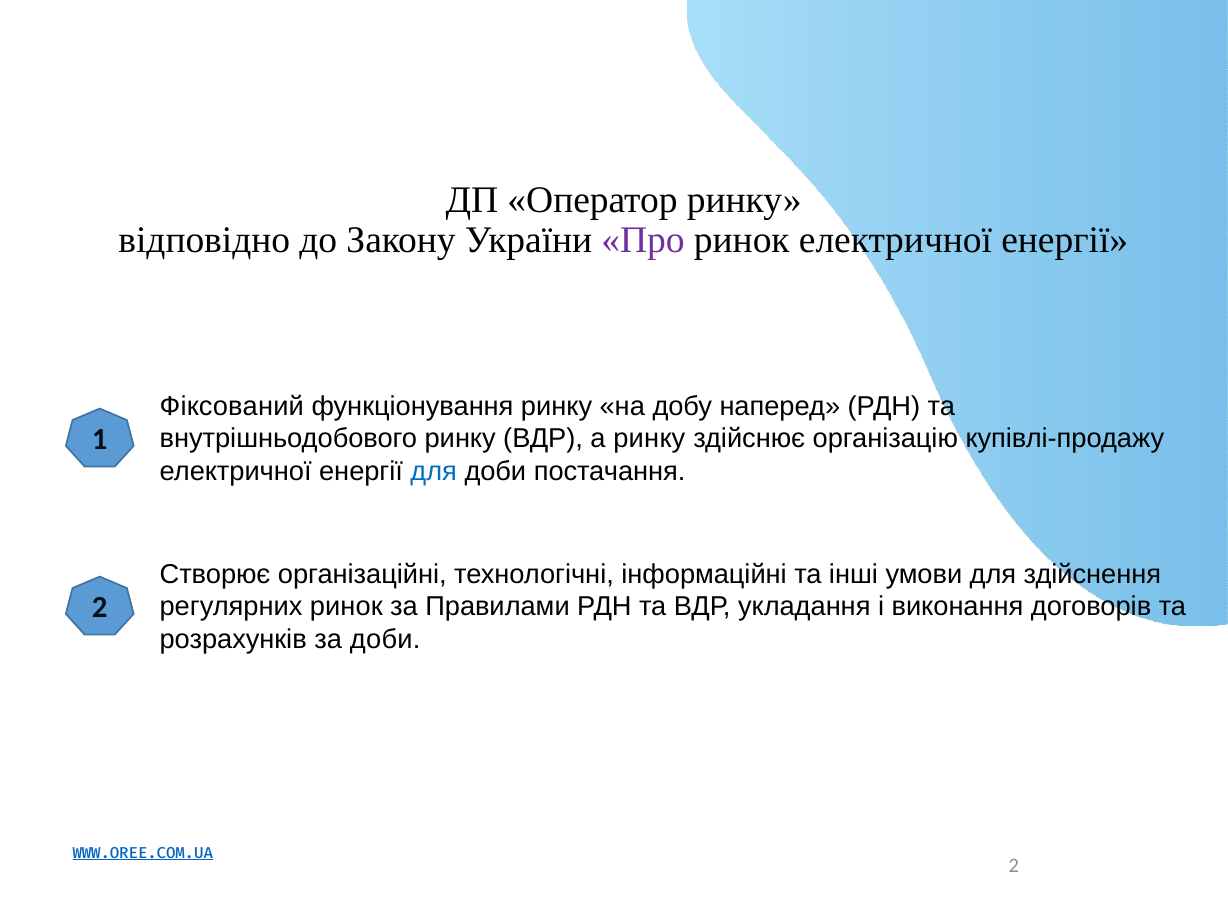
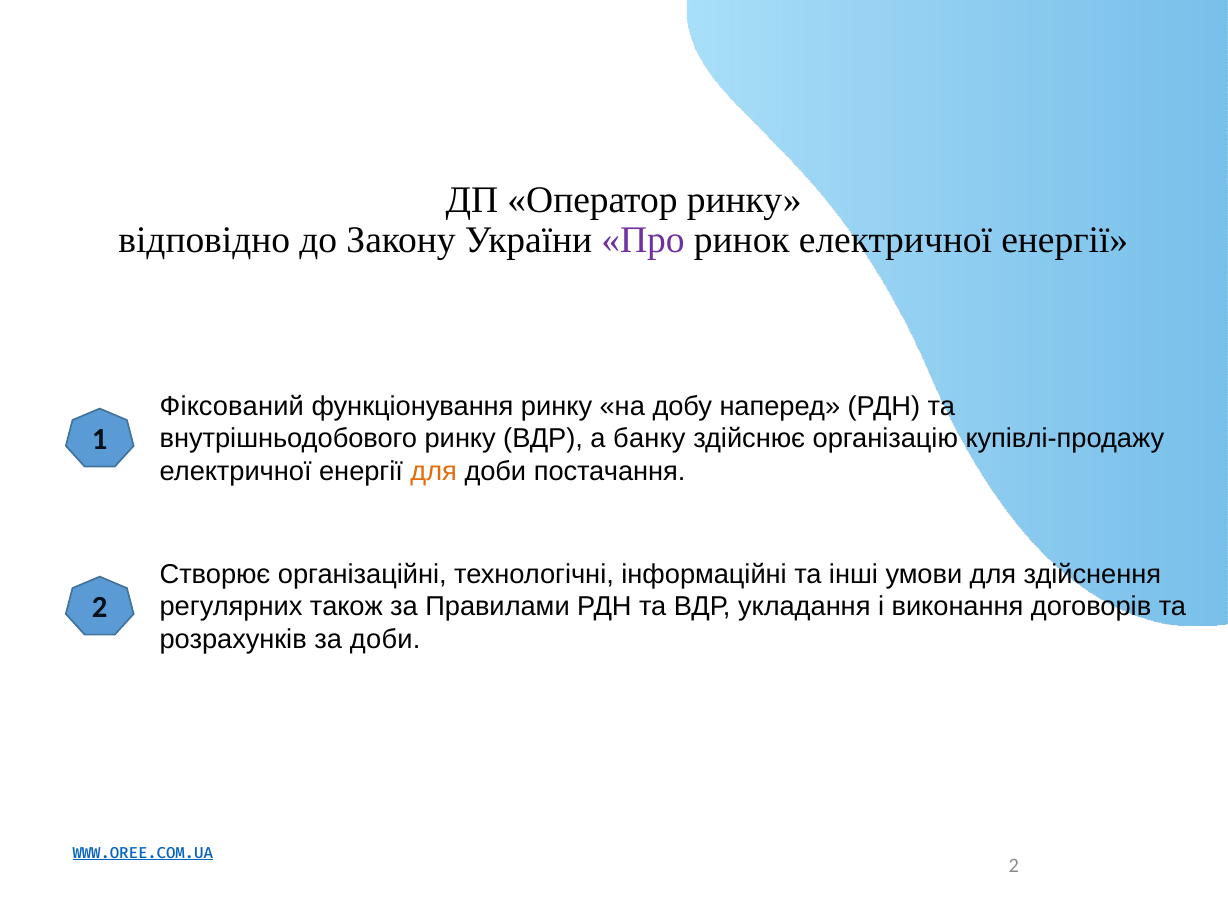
а ринку: ринку -> банку (649, 439)
для colour: blue -> orange (434, 472)
регулярних ринок: ринок -> також (346, 607)
